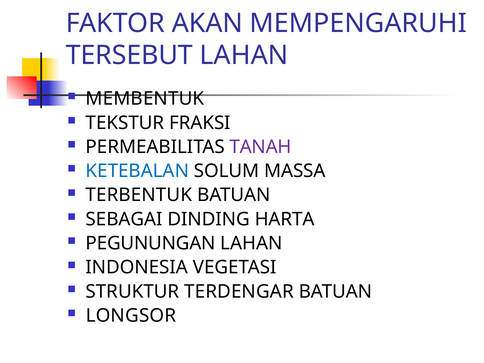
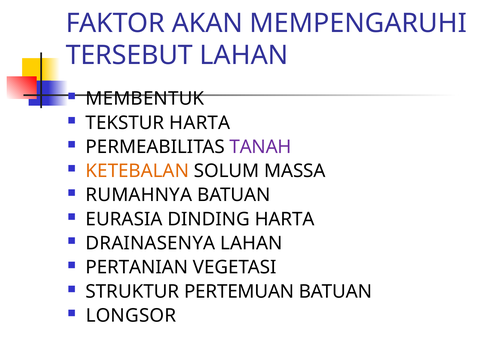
TEKSTUR FRAKSI: FRAKSI -> HARTA (200, 123)
KETEBALAN colour: blue -> orange (137, 171)
TERBENTUK: TERBENTUK -> RUMAHNYA (139, 195)
SEBAGAI: SEBAGAI -> EURASIA (124, 219)
PEGUNUNGAN: PEGUNUNGAN -> DRAINASENYA (150, 243)
INDONESIA: INDONESIA -> PERTANIAN (137, 267)
TERDENGAR: TERDENGAR -> PERTEMUAN (239, 292)
